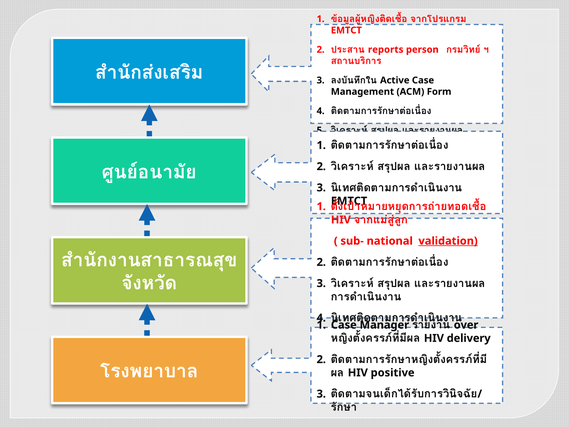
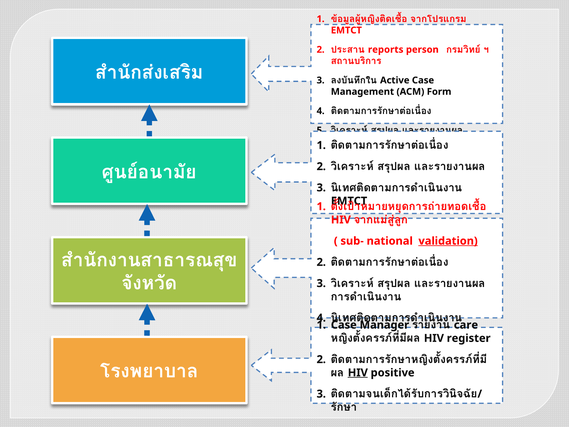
over: over -> care (466, 325)
delivery: delivery -> register (469, 338)
HIV underline: none -> present (358, 373)
